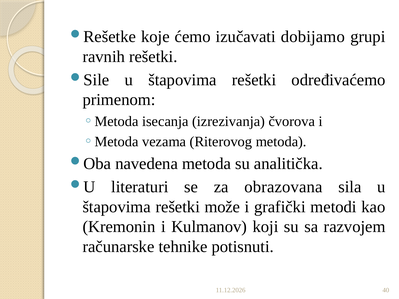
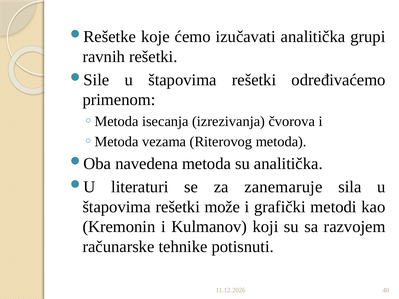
izučavati dobijamo: dobijamo -> analitička (313, 37)
obrazovana: obrazovana -> zanemaruje (283, 187)
